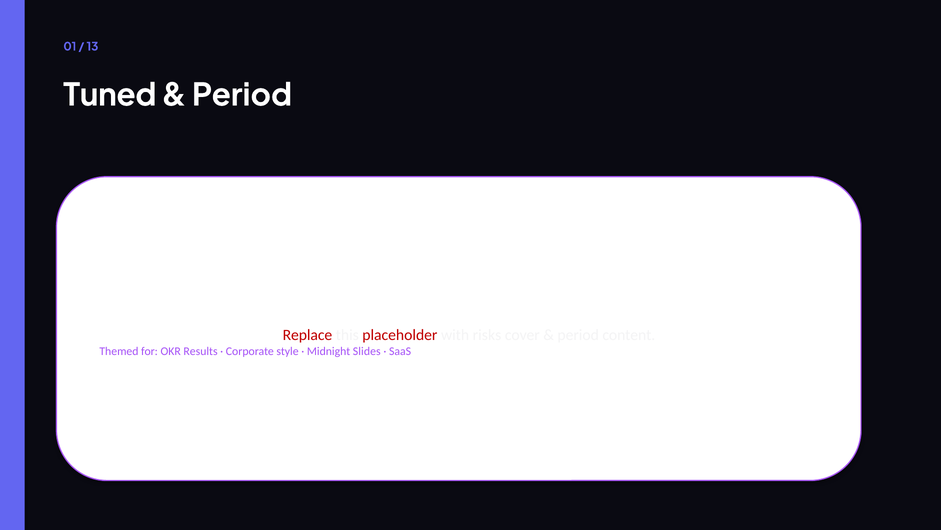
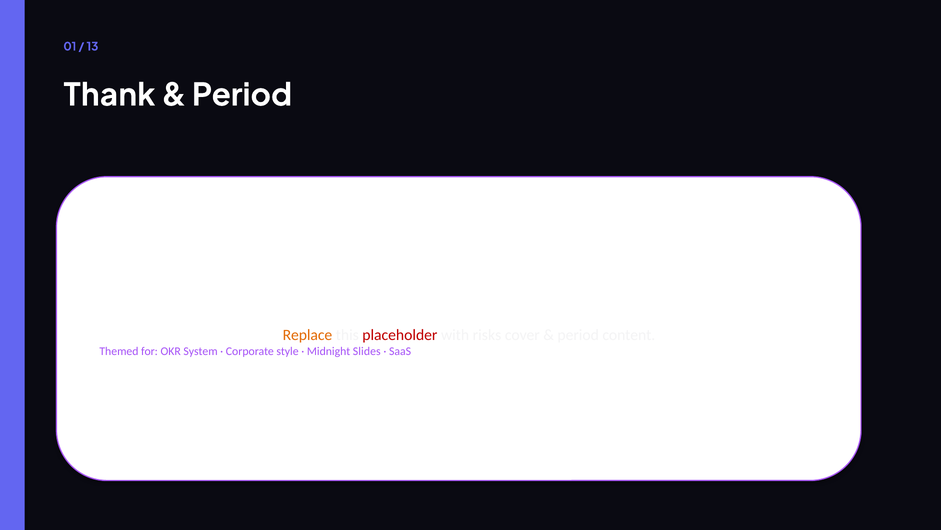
Tuned: Tuned -> Thank (109, 95)
Replace colour: red -> orange (307, 335)
Results: Results -> System (201, 351)
